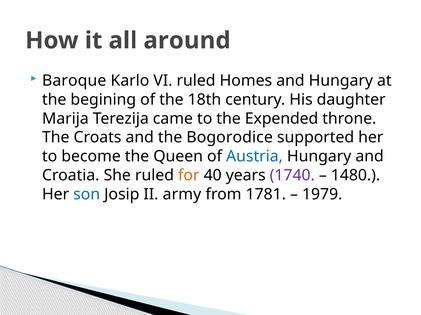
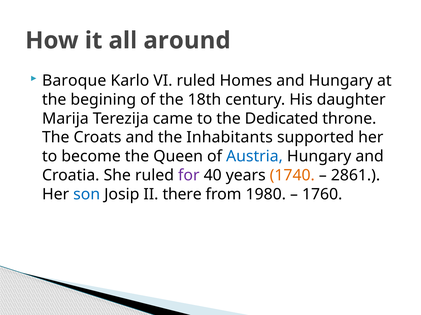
Expended: Expended -> Dedicated (282, 119)
Bogorodice: Bogorodice -> Inhabitants (230, 138)
for colour: orange -> purple (189, 176)
1740 colour: purple -> orange (292, 176)
1480: 1480 -> 2861 (356, 176)
army: army -> there (182, 195)
1781: 1781 -> 1980 (266, 195)
1979: 1979 -> 1760 (322, 195)
